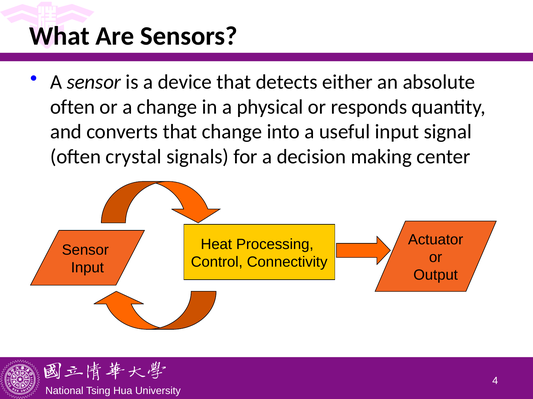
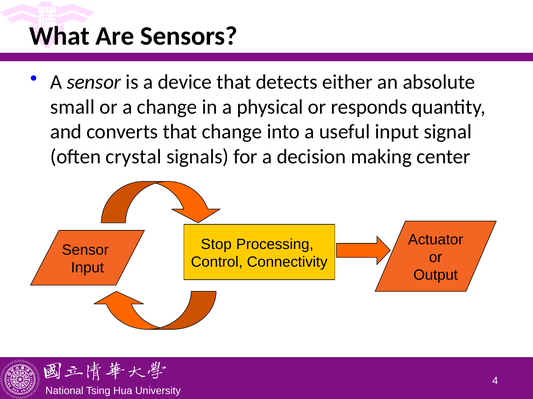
often: often -> small (72, 107)
Heat: Heat -> Stop (216, 245)
